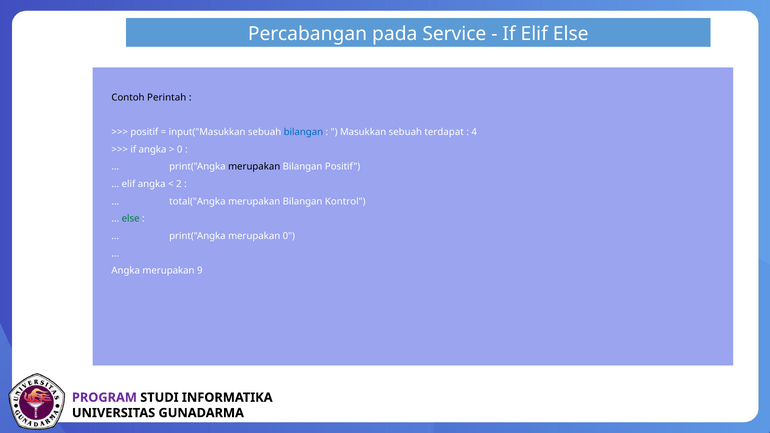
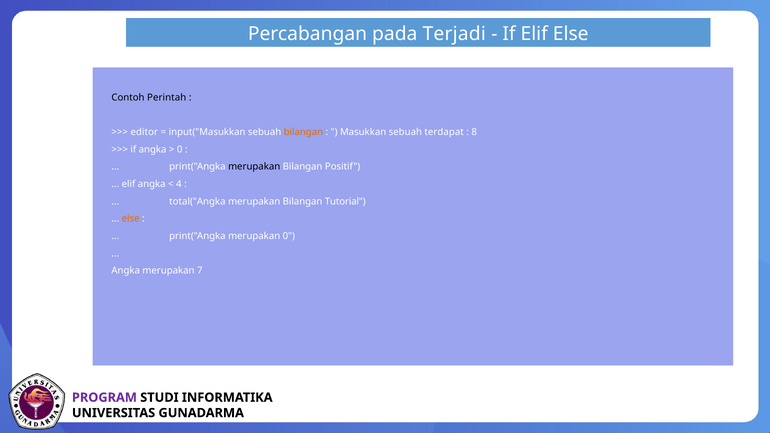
Service: Service -> Terjadi (454, 34)
positif: positif -> editor (144, 132)
bilangan colour: blue -> orange (303, 132)
4: 4 -> 8 (474, 132)
2: 2 -> 4 (179, 184)
Kontrol: Kontrol -> Tutorial (345, 201)
else colour: green -> orange (131, 219)
9: 9 -> 7 (200, 271)
